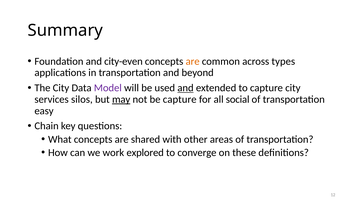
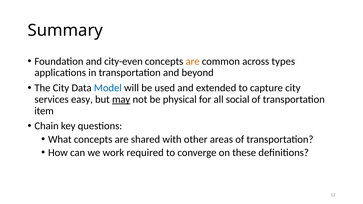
Model colour: purple -> blue (108, 88)
and underline: present -> none (185, 88)
silos: silos -> easy (82, 99)
be capture: capture -> physical (180, 99)
easy: easy -> item (44, 111)
explored: explored -> required (145, 153)
